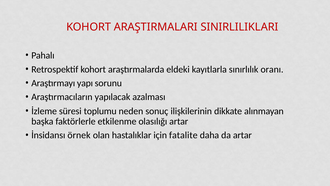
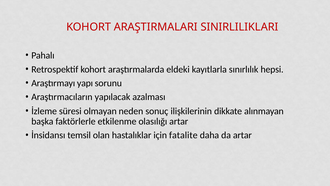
oranı: oranı -> hepsi (272, 69)
toplumu: toplumu -> olmayan (100, 111)
örnek: örnek -> temsil (79, 135)
